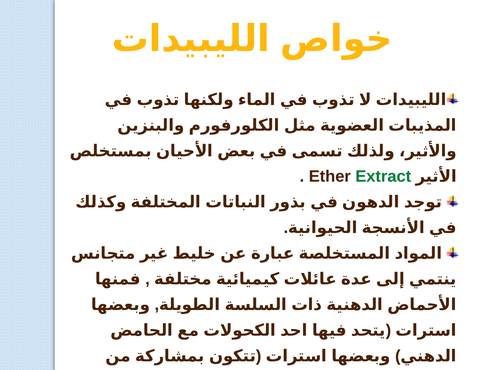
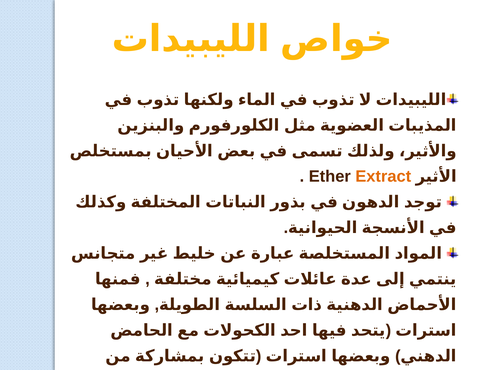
Extract colour: green -> orange (383, 177)
